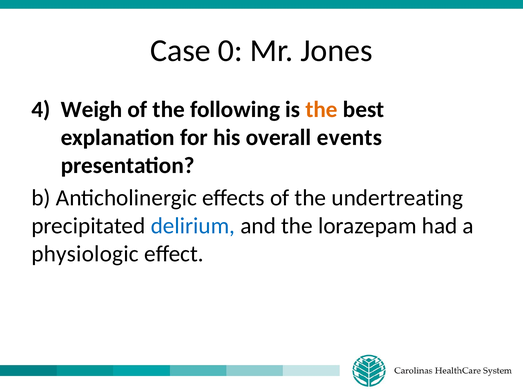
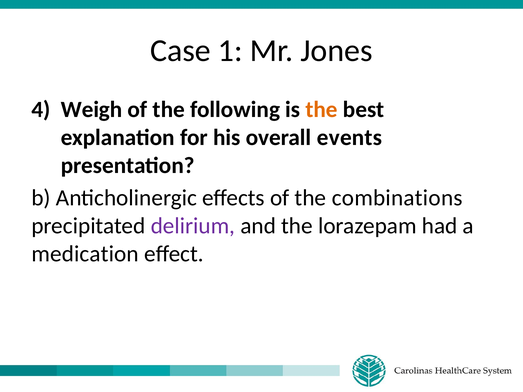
0: 0 -> 1 (230, 51)
undertreating: undertreating -> combinations (397, 198)
delirium colour: blue -> purple (193, 226)
physiologic: physiologic -> medication (85, 254)
